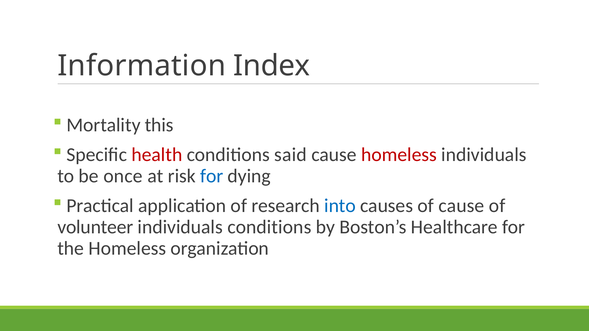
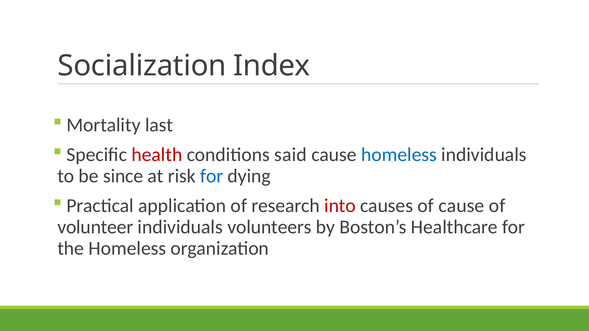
Information: Information -> Socialization (142, 66)
this: this -> last (159, 125)
homeless colour: red -> blue (399, 155)
once: once -> since (123, 176)
into colour: blue -> red (340, 206)
individuals conditions: conditions -> volunteers (269, 227)
